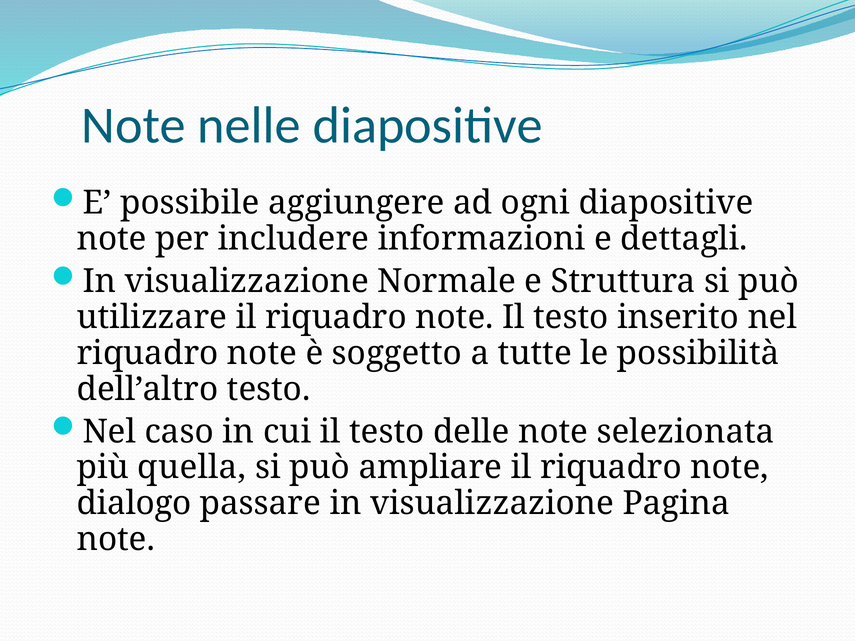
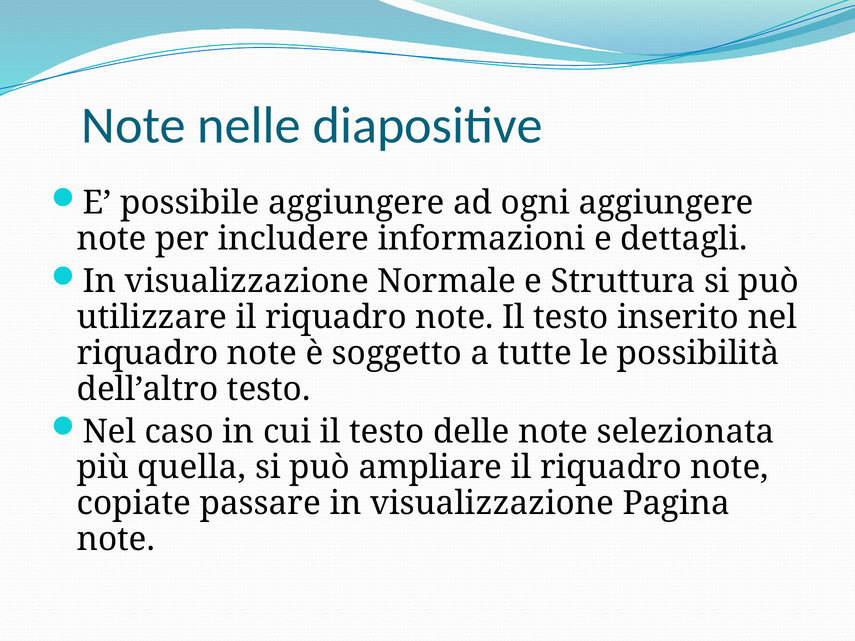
ogni diapositive: diapositive -> aggiungere (666, 203)
dialogo: dialogo -> copiate (134, 504)
